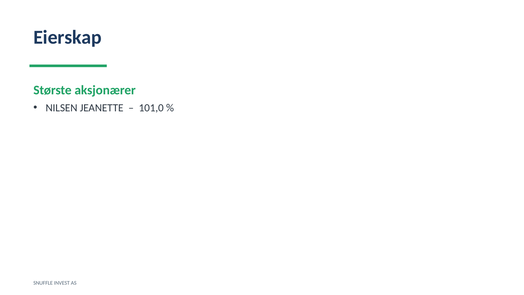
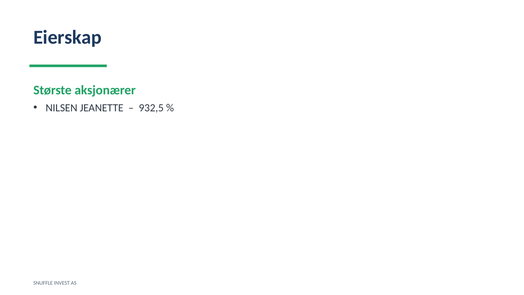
101,0: 101,0 -> 932,5 (151, 108)
